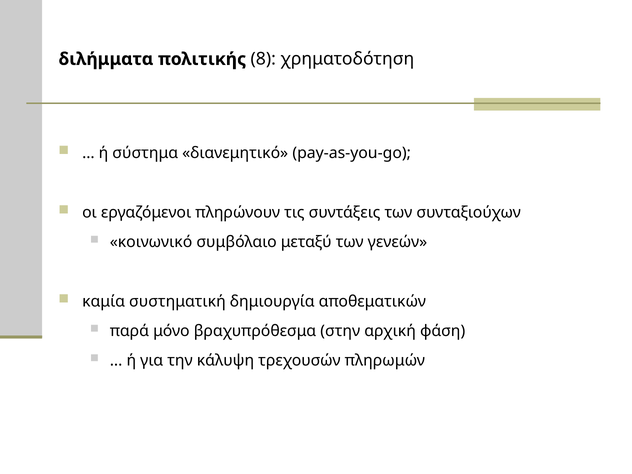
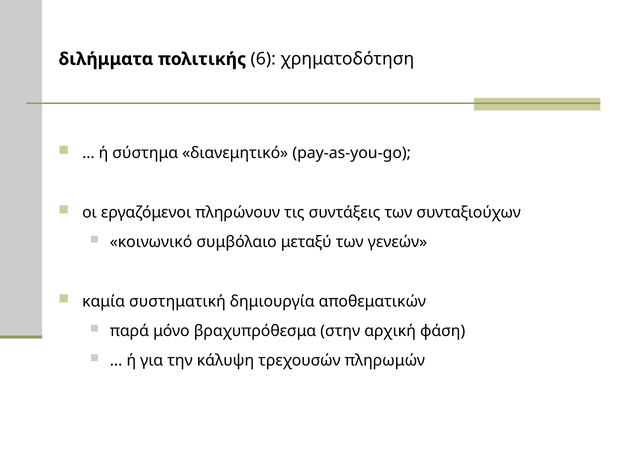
8: 8 -> 6 (263, 59)
